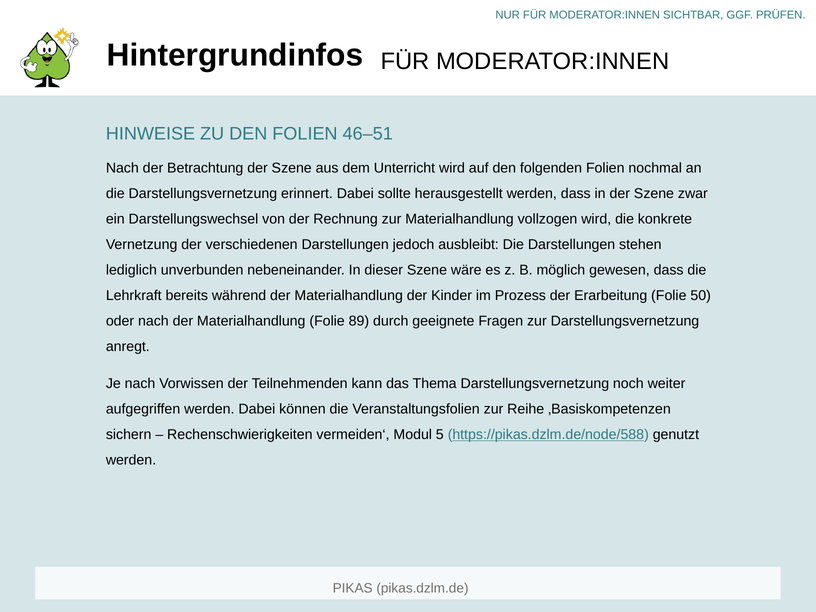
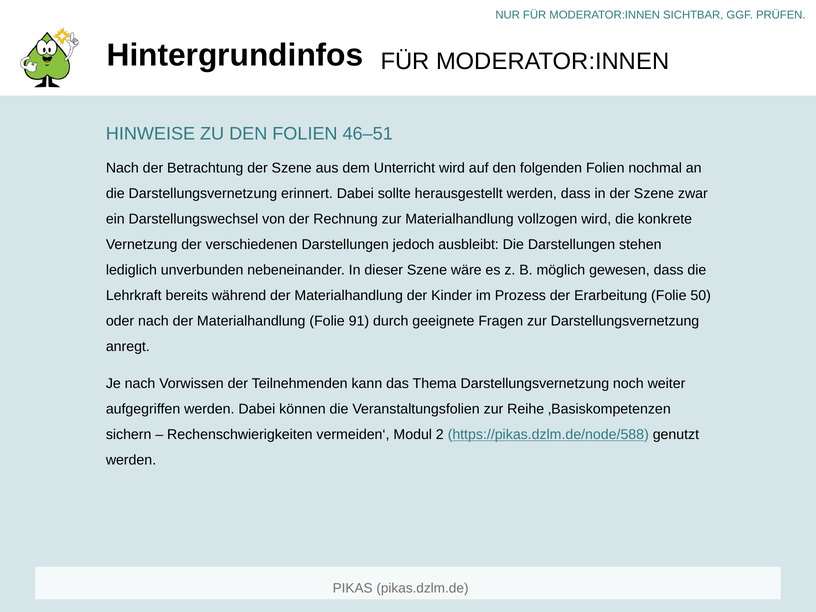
89: 89 -> 91 (359, 321)
5: 5 -> 2 (440, 434)
